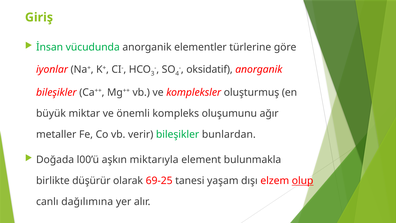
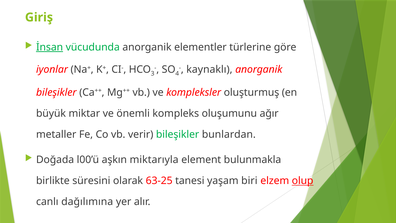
İnsan underline: none -> present (50, 47)
oksidatif: oksidatif -> kaynaklı (209, 70)
düşürür: düşürür -> süresini (91, 181)
69-25: 69-25 -> 63-25 (159, 181)
dışı: dışı -> biri (249, 181)
